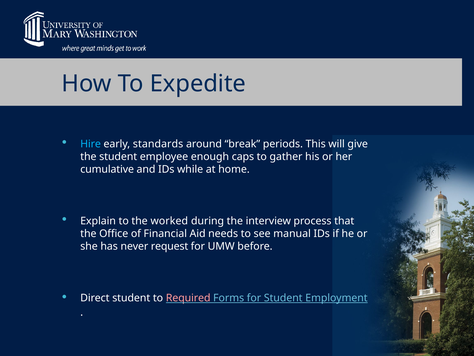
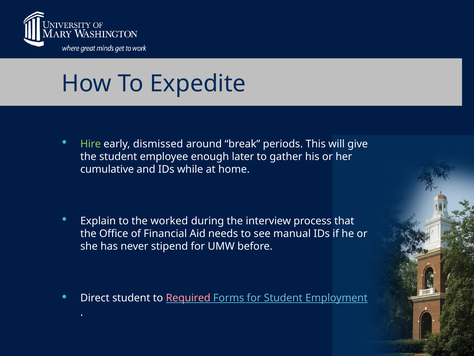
Hire colour: light blue -> light green (91, 144)
standards: standards -> dismissed (158, 144)
caps: caps -> later (243, 156)
request: request -> stipend (170, 246)
